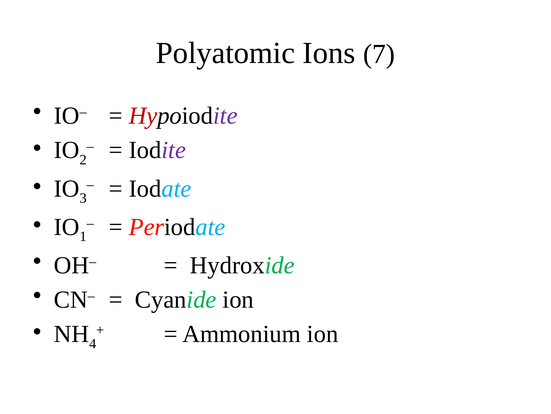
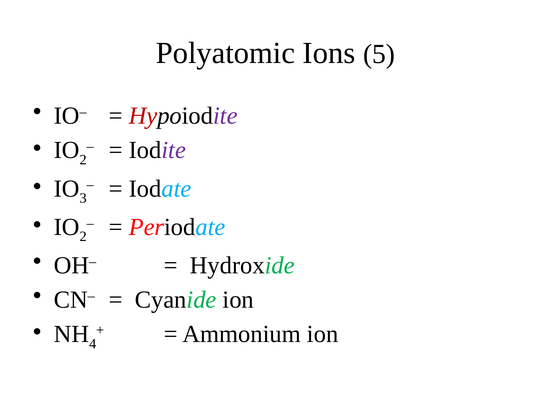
7: 7 -> 5 (379, 54)
1: 1 -> 2 (83, 236)
